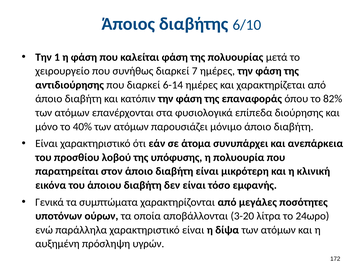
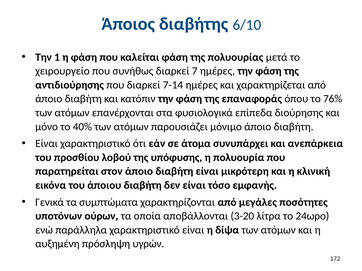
6-14: 6-14 -> 7-14 (173, 85)
82%: 82% -> 76% (333, 99)
